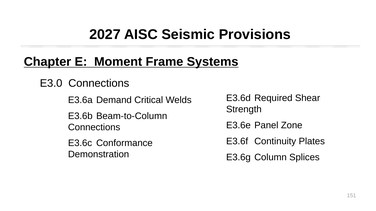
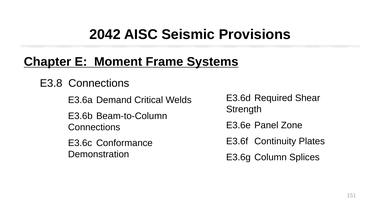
2027: 2027 -> 2042 (105, 35)
E3.0: E3.0 -> E3.8 (51, 83)
